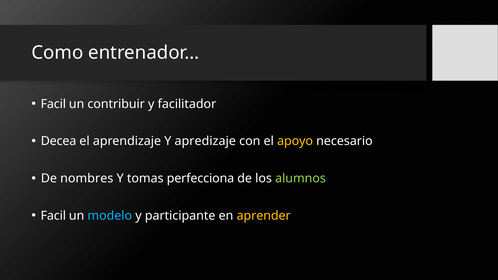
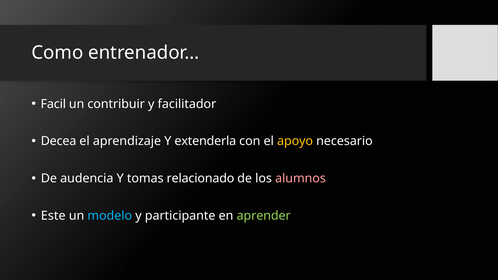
apredizaje: apredizaje -> extenderla (205, 141)
nombres: nombres -> audencia (87, 178)
perfecciona: perfecciona -> relacionado (200, 178)
alumnos colour: light green -> pink (300, 178)
Facil: Facil -> Este (53, 216)
aprender colour: yellow -> light green (264, 216)
